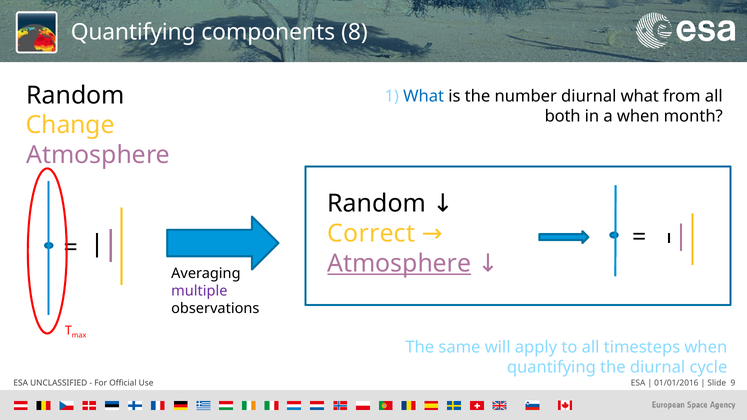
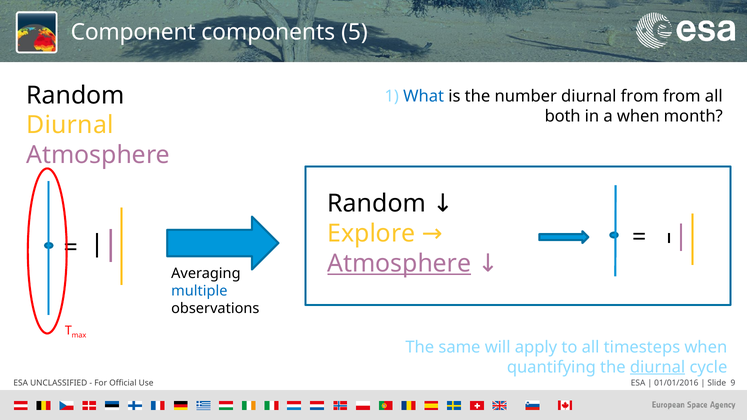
Quantifying: Quantifying -> Component (133, 32)
8: 8 -> 5 (354, 32)
diurnal what: what -> from (640, 97)
Change: Change -> Diurnal (70, 125)
Correct: Correct -> Explore (371, 234)
multiple colour: purple -> blue (199, 291)
diurnal underline: none -> present (658, 367)
